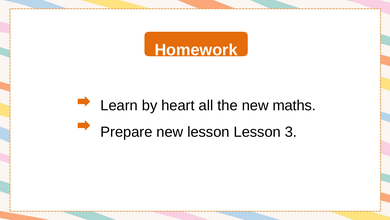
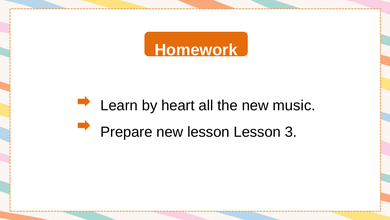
maths: maths -> music (294, 105)
